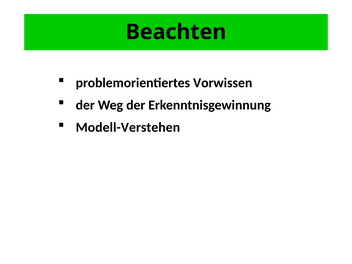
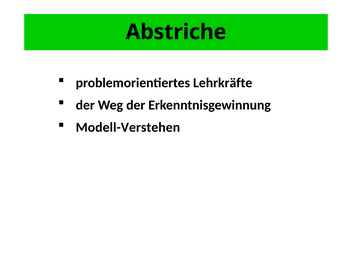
Beachten: Beachten -> Abstriche (176, 32)
Vorwissen: Vorwissen -> Lehrkräfte (223, 83)
